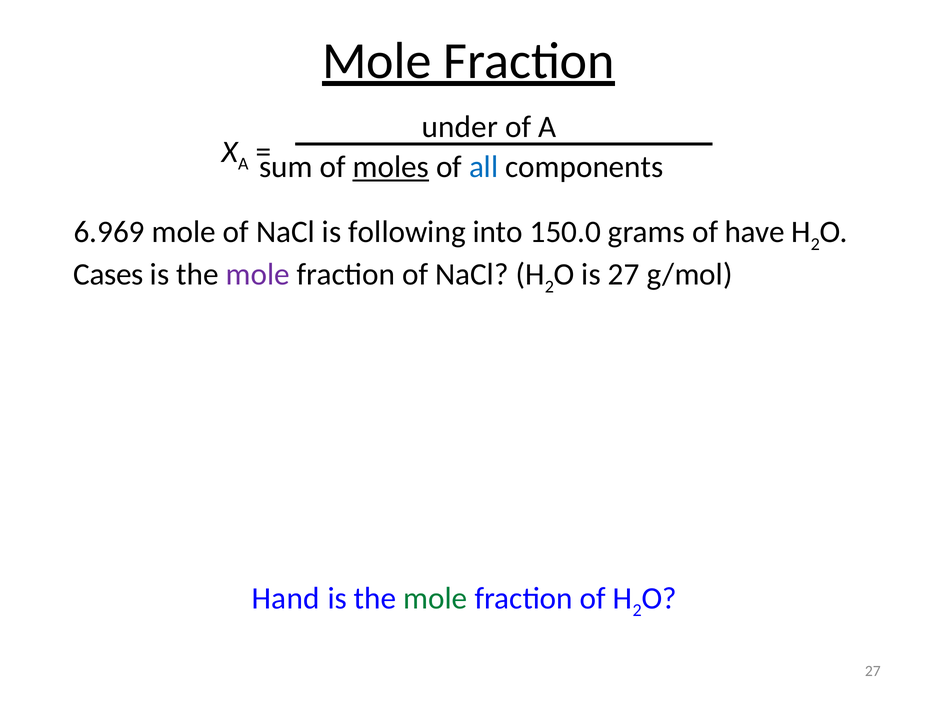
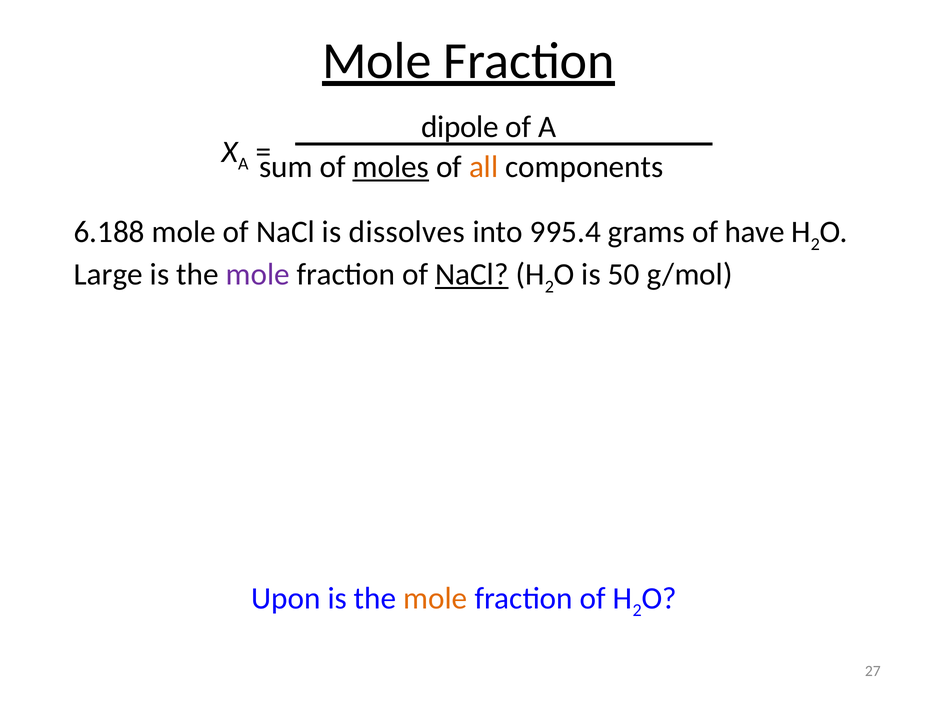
under: under -> dipole (460, 127)
all colour: blue -> orange (484, 167)
6.969: 6.969 -> 6.188 (109, 232)
following: following -> dissolves (407, 232)
150.0: 150.0 -> 995.4 (565, 232)
Cases: Cases -> Large (108, 274)
NaCl underline: none -> present (472, 274)
is 27: 27 -> 50 (624, 274)
Hand: Hand -> Upon (286, 598)
mole colour: green -> orange (436, 598)
